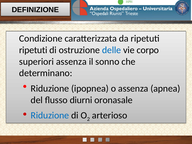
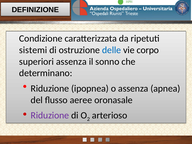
ripetuti: ripetuti -> sistemi (33, 50)
diurni: diurni -> aeree (81, 100)
Riduzione colour: blue -> purple (50, 115)
